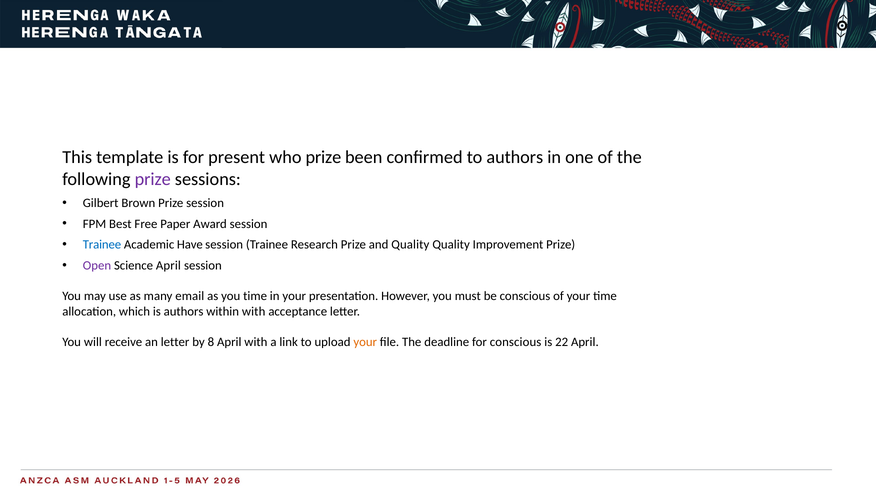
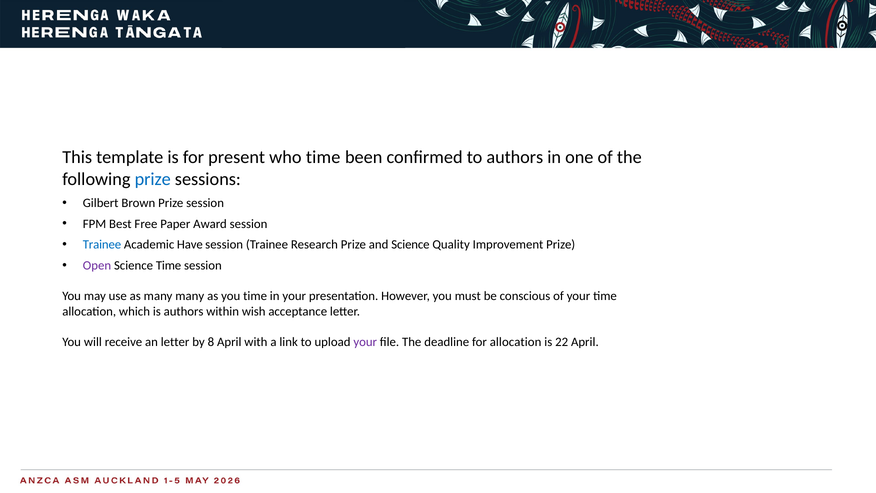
who prize: prize -> time (323, 157)
prize colour: purple -> blue (153, 179)
and Quality: Quality -> Science (410, 245)
Science April: April -> Time (169, 265)
many email: email -> many (190, 296)
within with: with -> wish (254, 311)
your colour: orange -> purple (365, 342)
for conscious: conscious -> allocation (516, 342)
